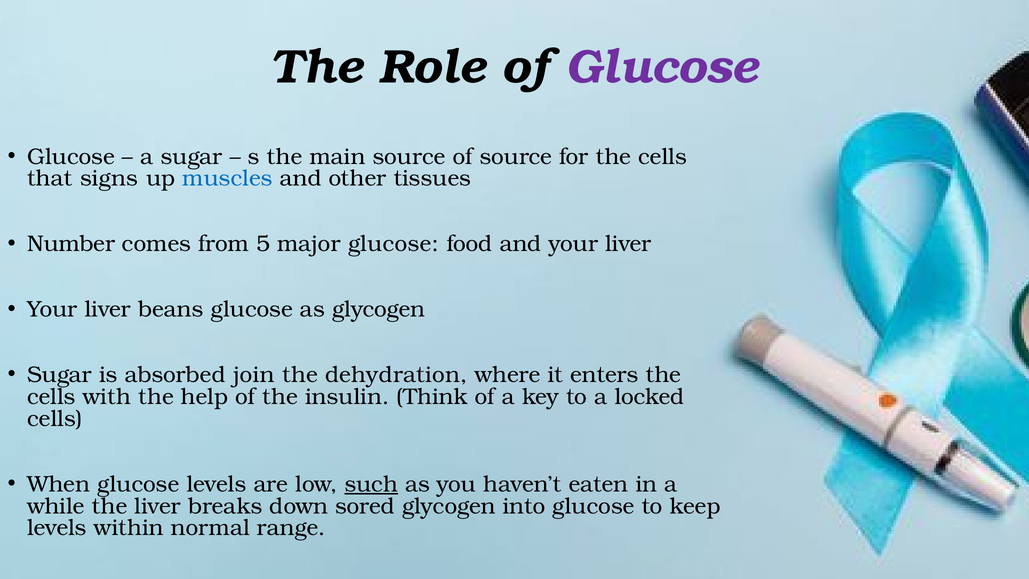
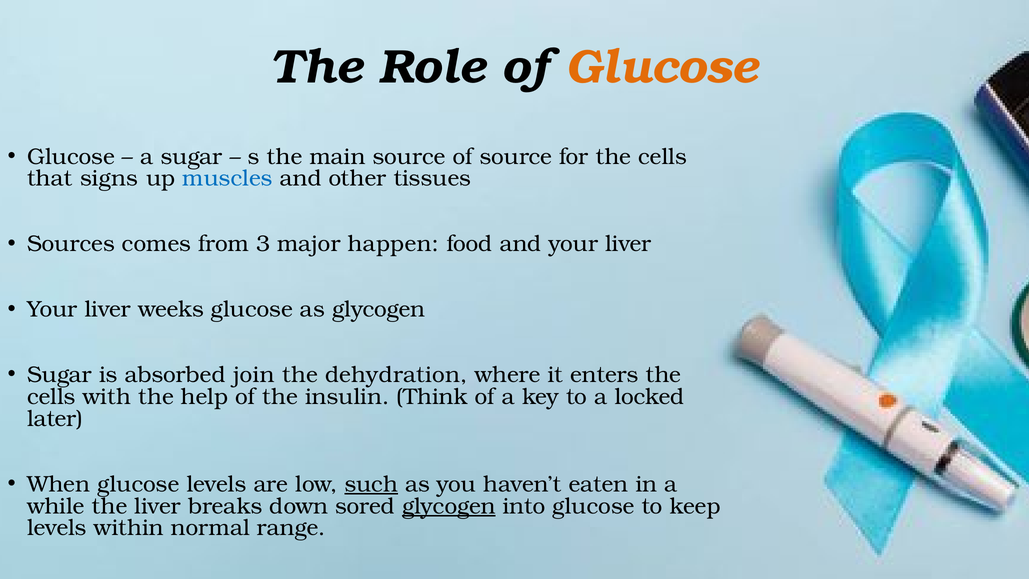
Glucose colour: purple -> orange (662, 67)
Number: Number -> Sources (71, 244)
5: 5 -> 3 (263, 244)
major glucose: glucose -> happen (393, 244)
beans: beans -> weeks (171, 309)
cells: cells -> later (55, 419)
glycogen underline: none -> present (449, 506)
